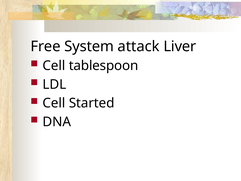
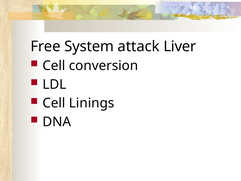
tablespoon: tablespoon -> conversion (104, 66)
Started: Started -> Linings (92, 103)
